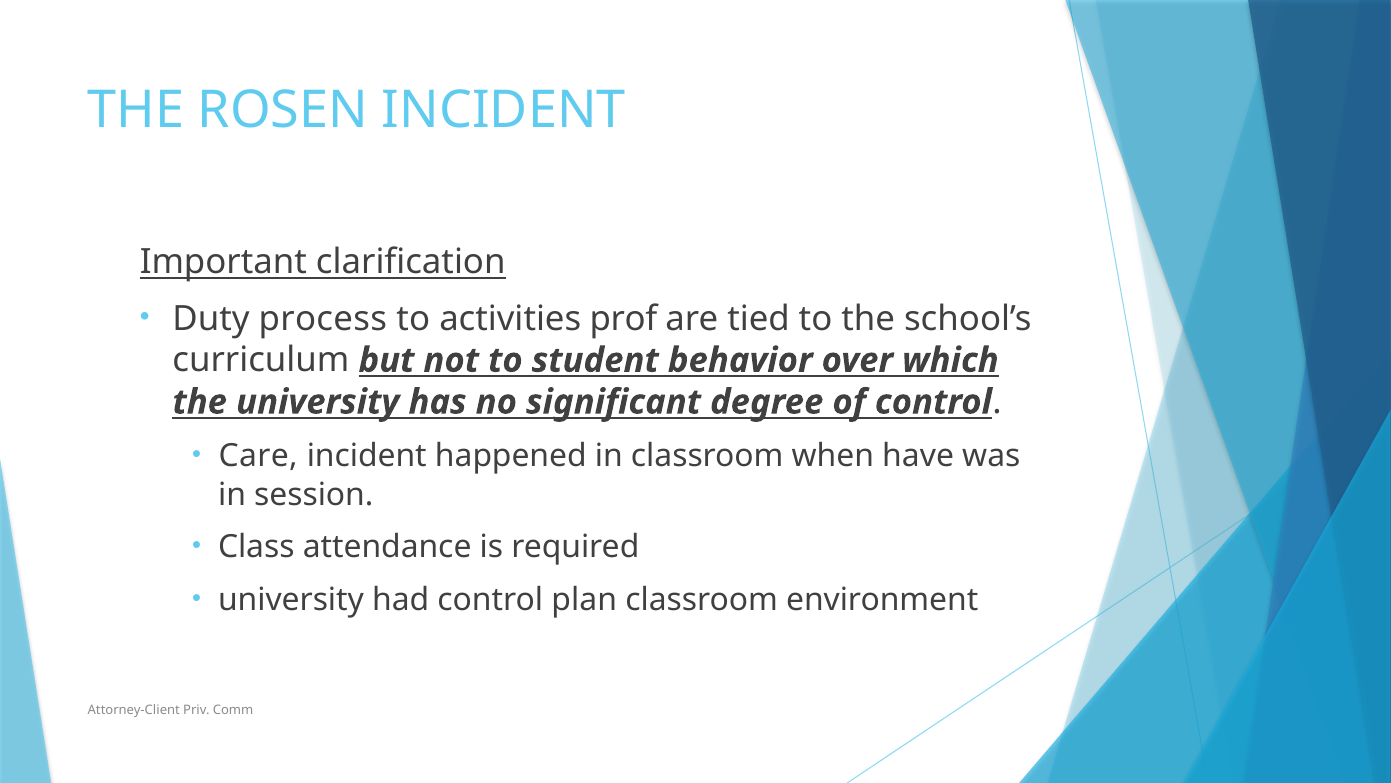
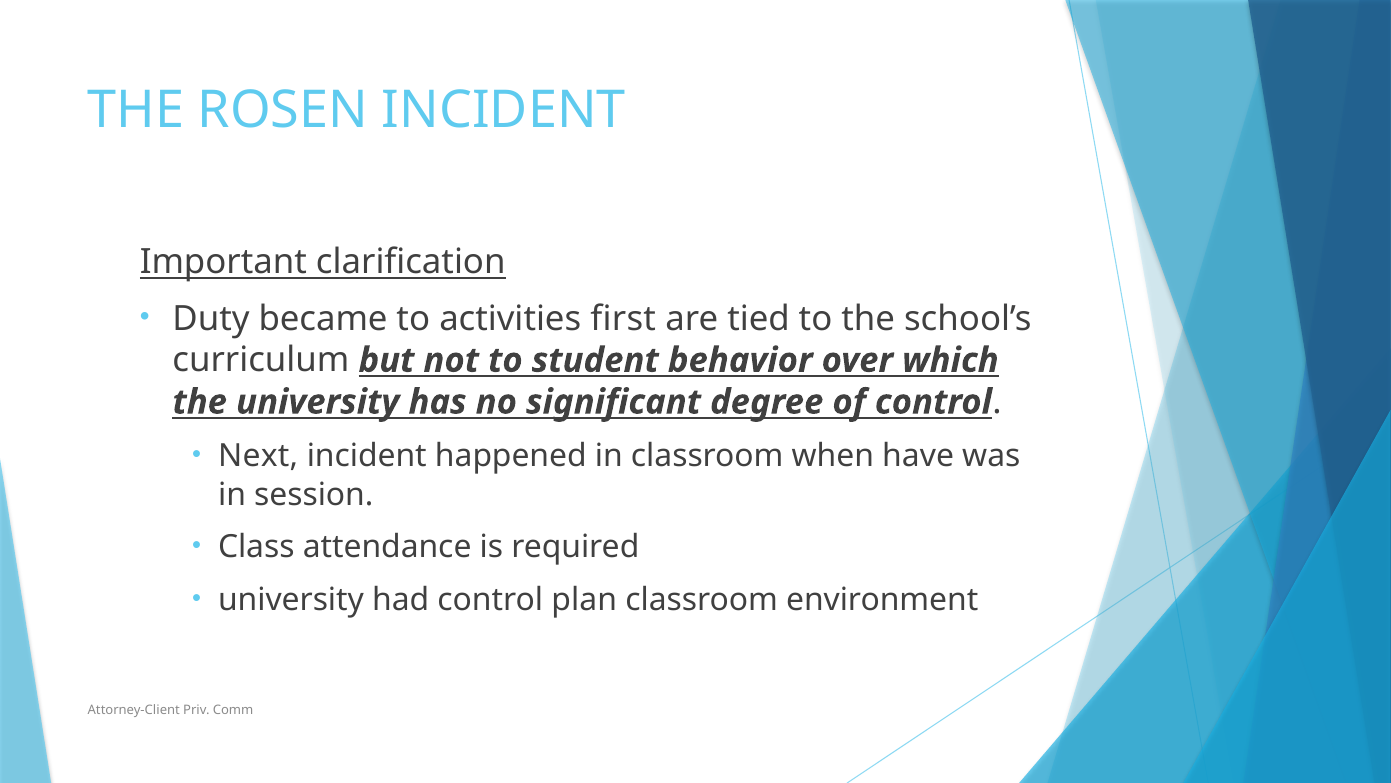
process: process -> became (323, 318)
prof: prof -> first (623, 318)
Care: Care -> Next (258, 456)
